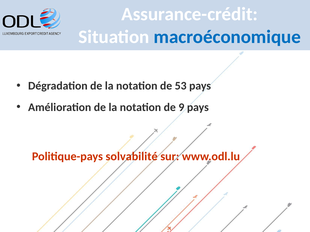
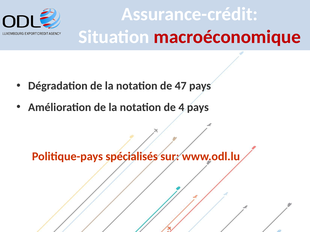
macroéconomique colour: blue -> red (227, 37)
53: 53 -> 47 (181, 86)
9: 9 -> 4 (181, 107)
solvabilité: solvabilité -> spécialisés (132, 157)
